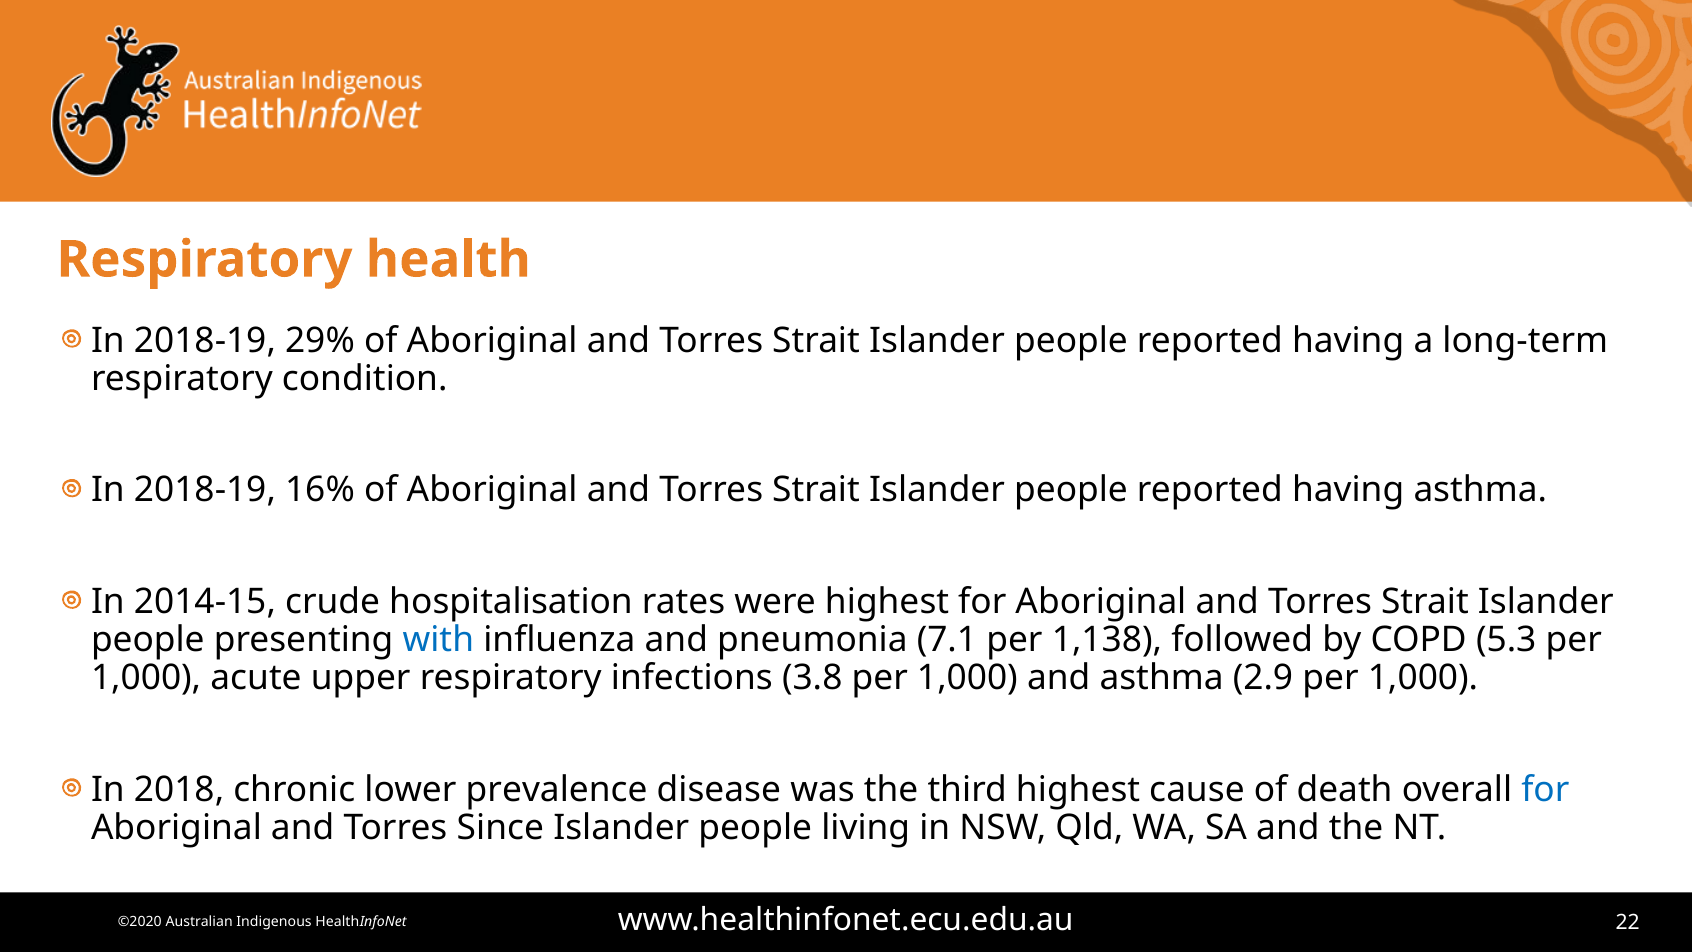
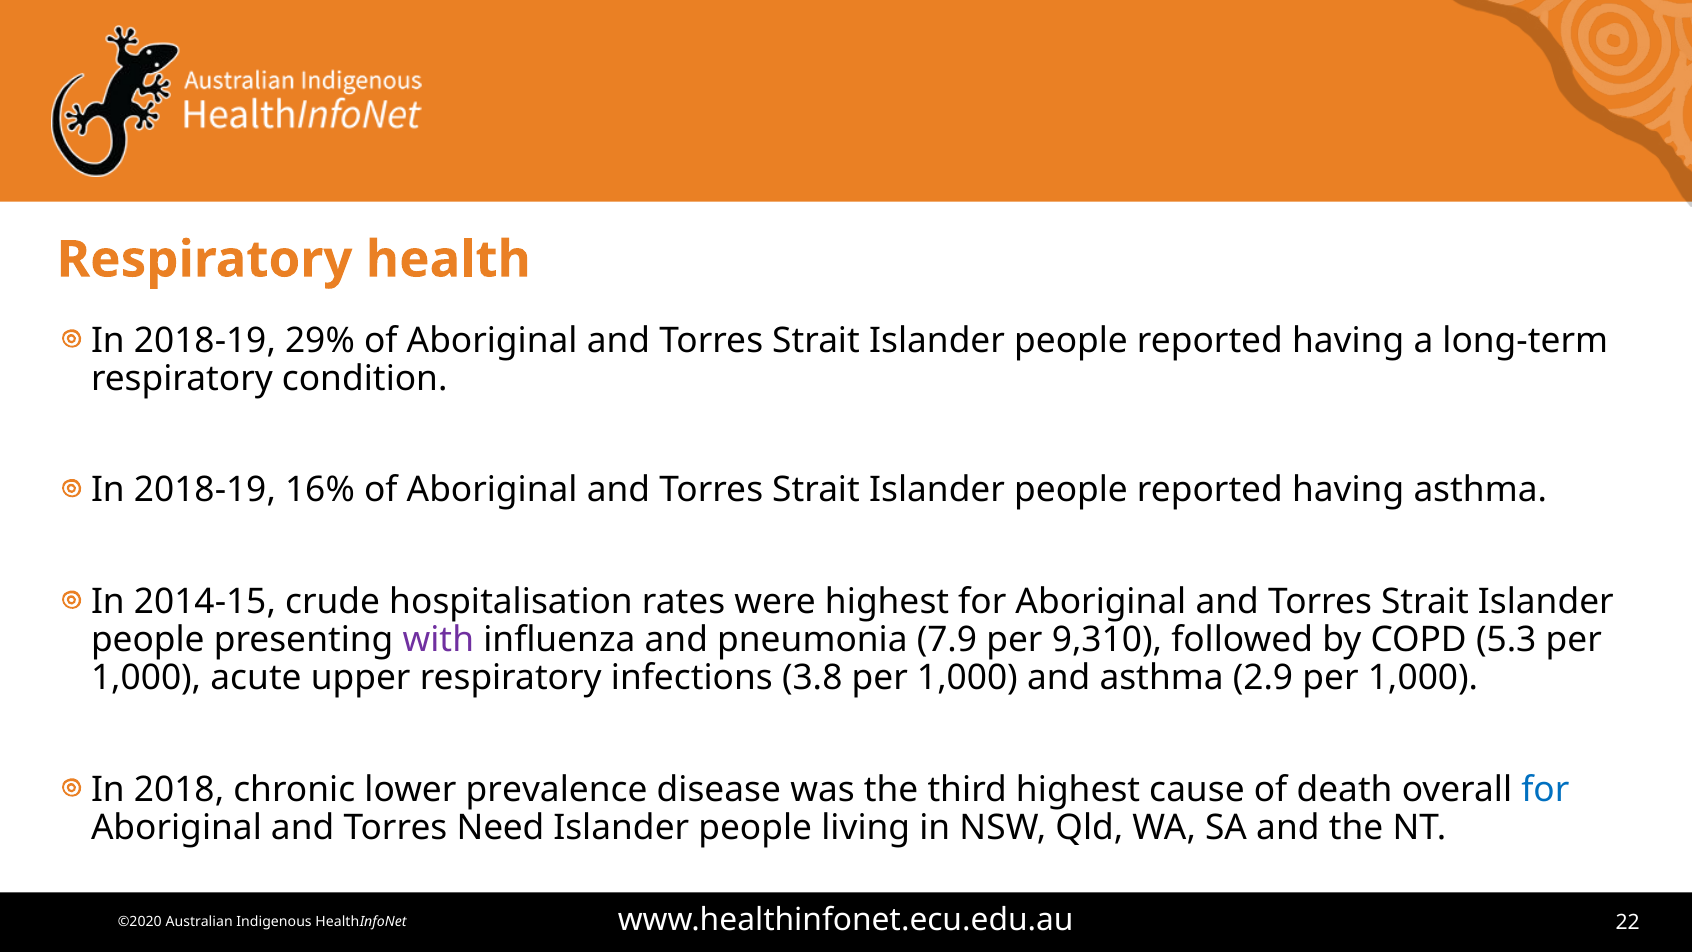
with colour: blue -> purple (438, 640)
7.1: 7.1 -> 7.9 (947, 640)
1,138: 1,138 -> 9,310 (1107, 640)
Since: Since -> Need (501, 827)
